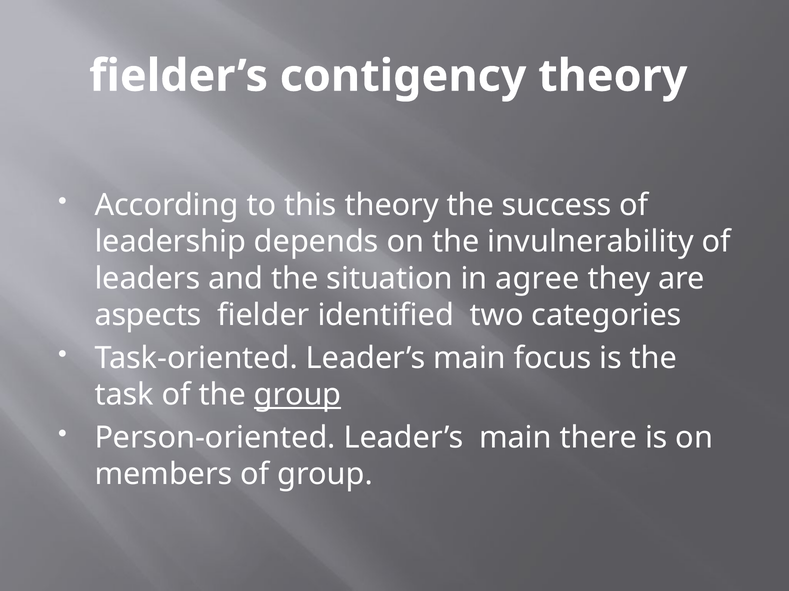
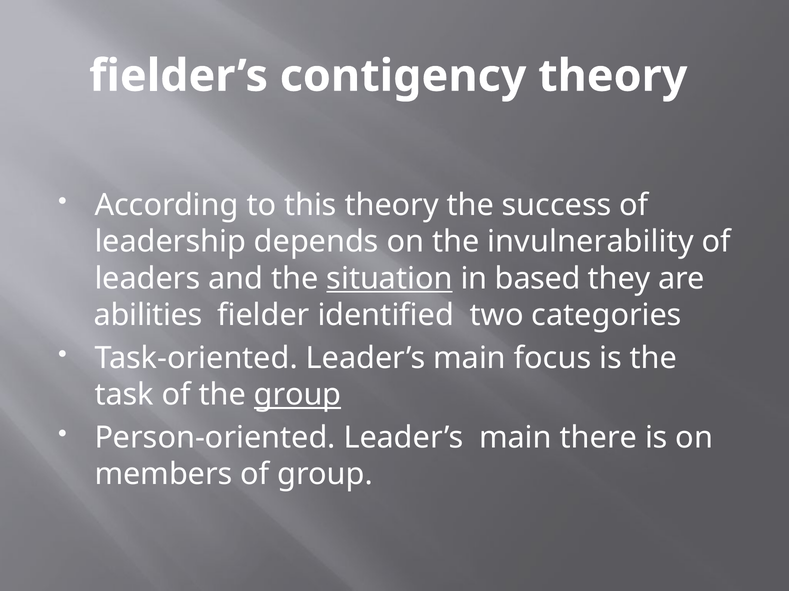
situation underline: none -> present (390, 279)
agree: agree -> based (538, 279)
aspects: aspects -> abilities (148, 316)
